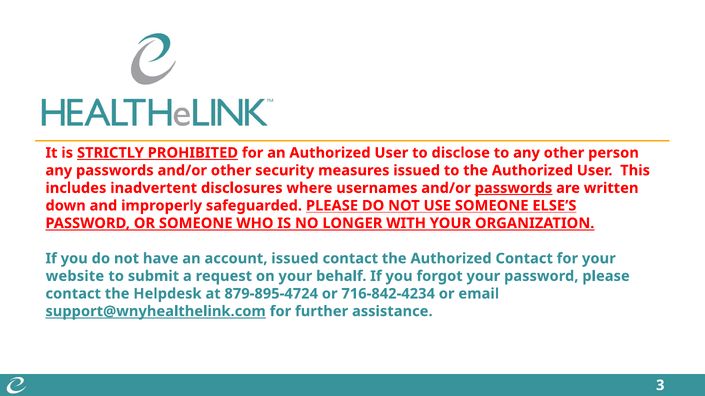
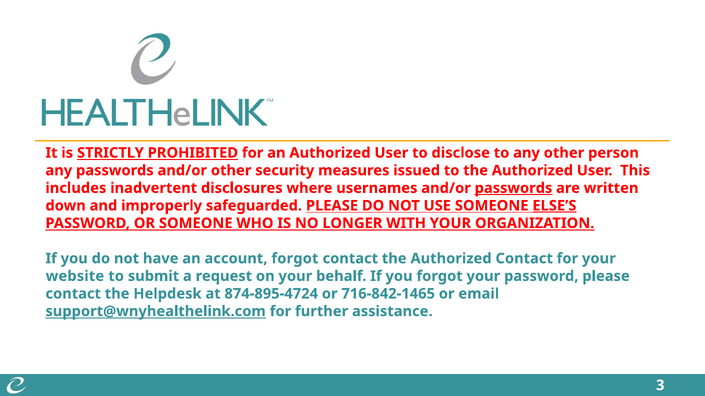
ELSE’S underline: none -> present (554, 206)
account issued: issued -> forgot (295, 259)
879-895-4724: 879-895-4724 -> 874-895-4724 (271, 294)
716-842-4234: 716-842-4234 -> 716-842-1465 (388, 294)
